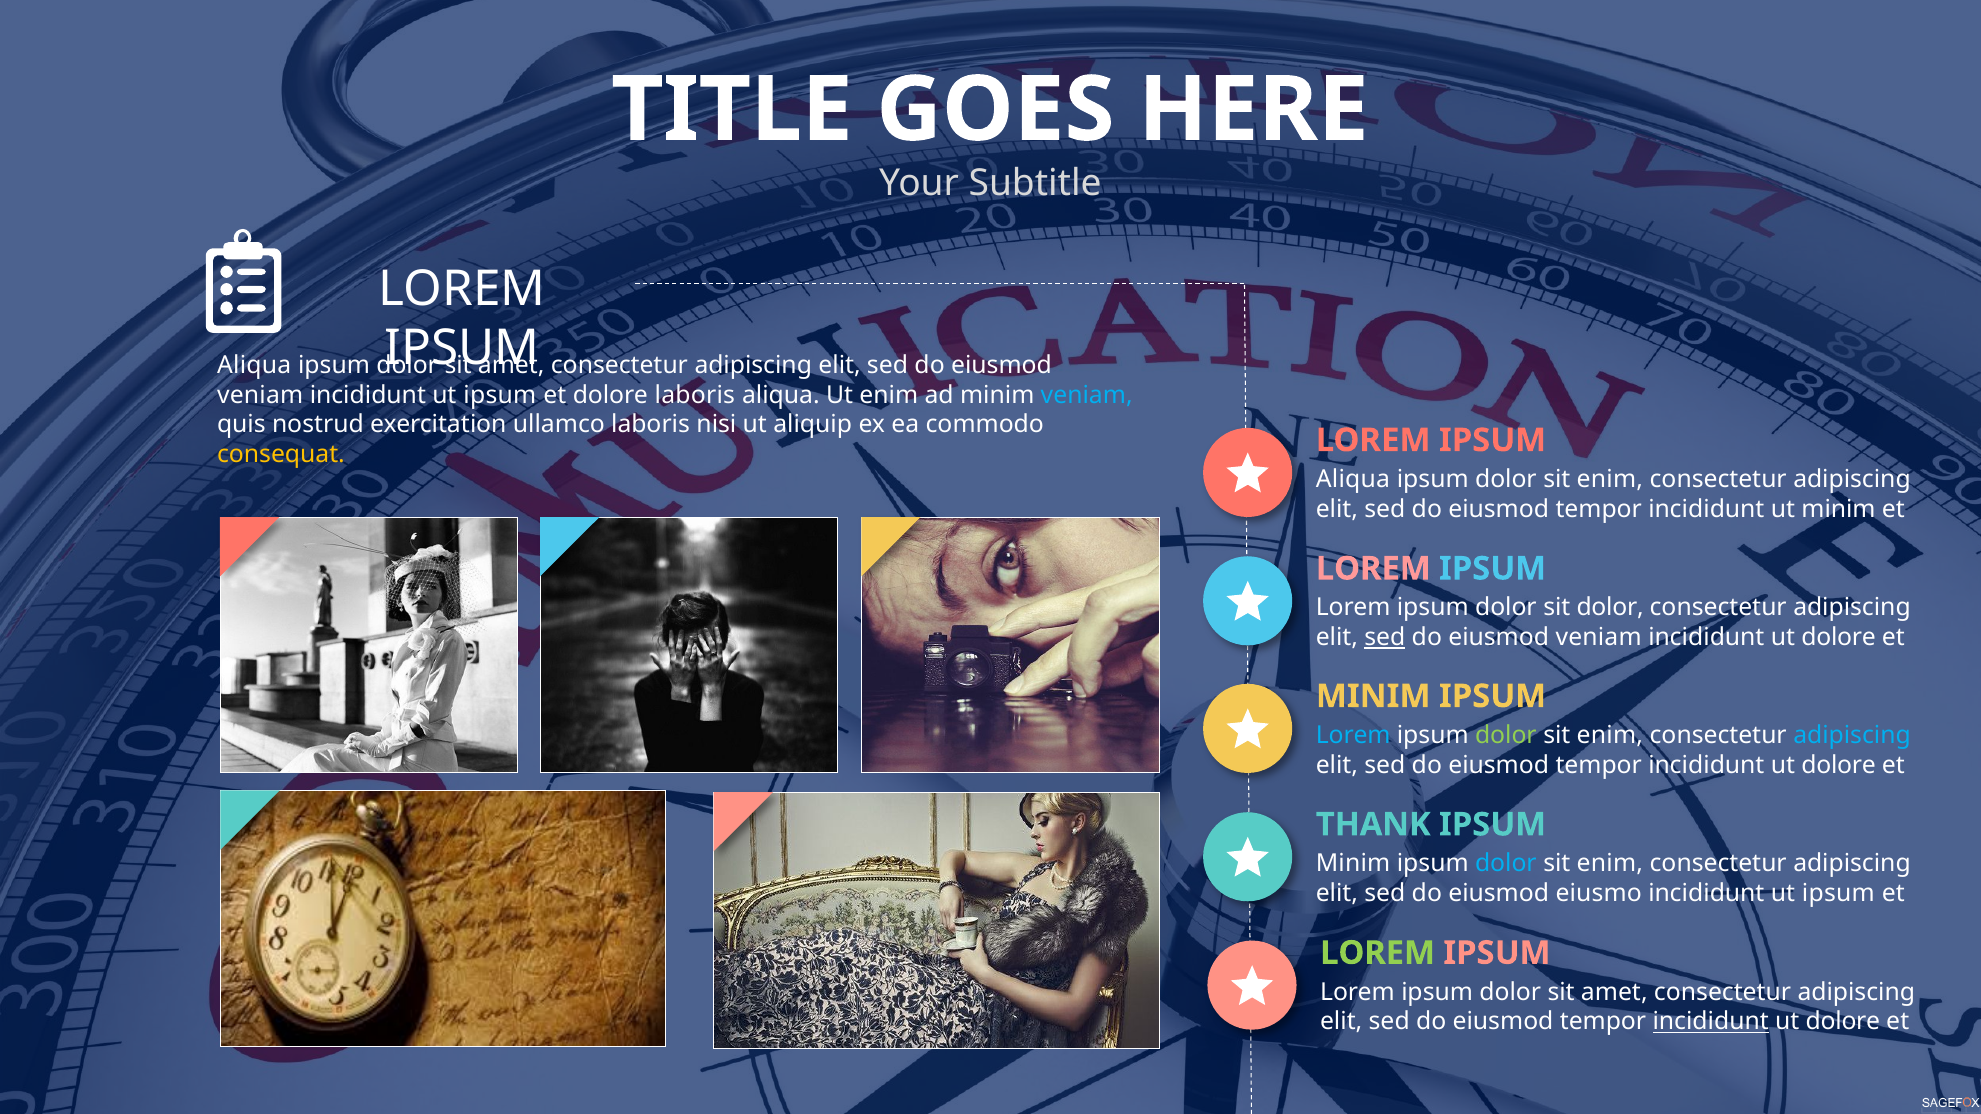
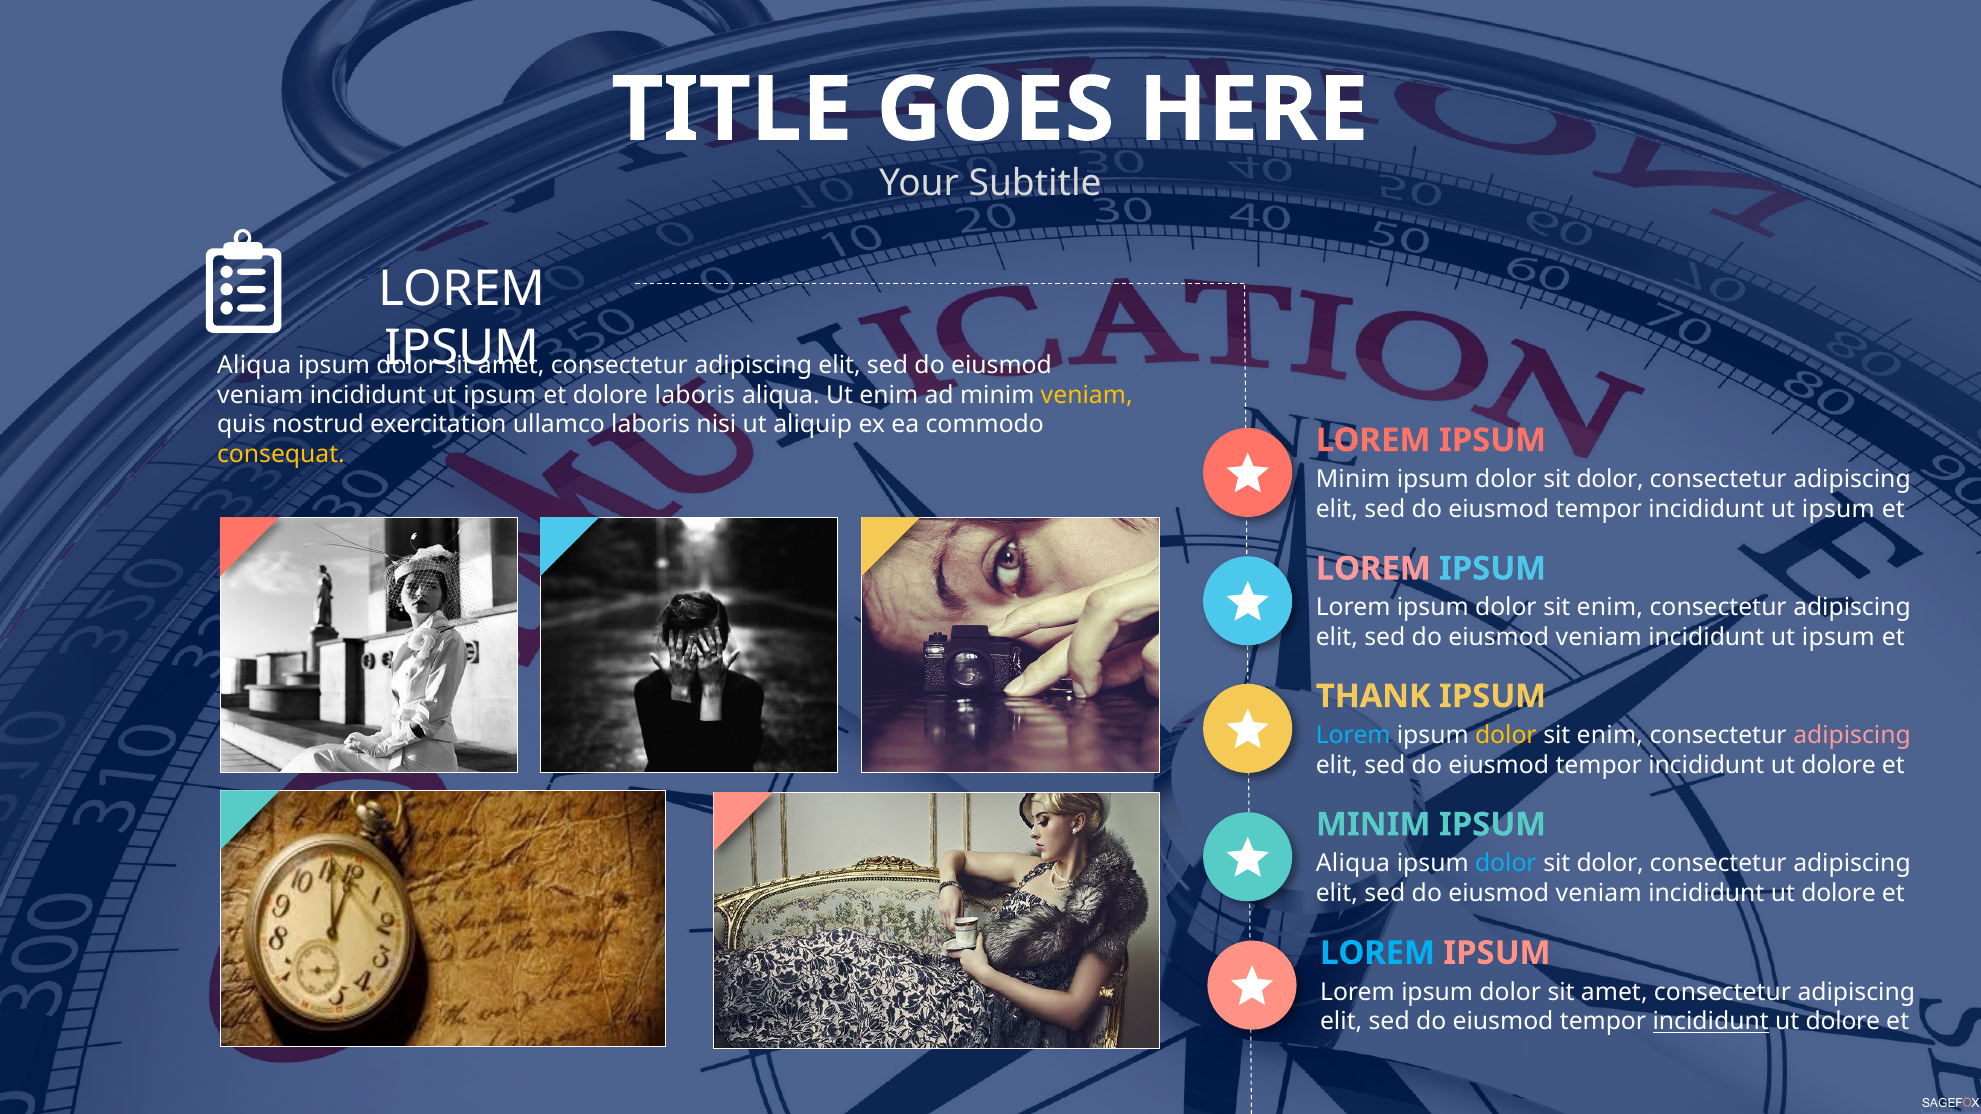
veniam colour: light blue -> yellow (1087, 395)
Aliqua: Aliqua -> Minim (1353, 479)
enim: enim -> dolor (1610, 479)
tempor incididunt ut minim: minim -> ipsum (1838, 509)
dolor: dolor -> enim (1610, 608)
sed underline: present -> none (1385, 638)
dolore: dolore -> ipsum (1838, 638)
MINIM: MINIM -> THANK (1373, 696)
dolor colour: light green -> yellow (1506, 735)
adipiscing colour: light blue -> pink (1852, 735)
THANK: THANK -> MINIM (1373, 825)
Minim: Minim -> Aliqua (1353, 864)
enim: enim -> dolor (1610, 864)
eiusmo: eiusmo -> veniam (1599, 894)
ipsum: ipsum -> dolore (1839, 894)
LOREM colour: light green -> light blue (1378, 953)
